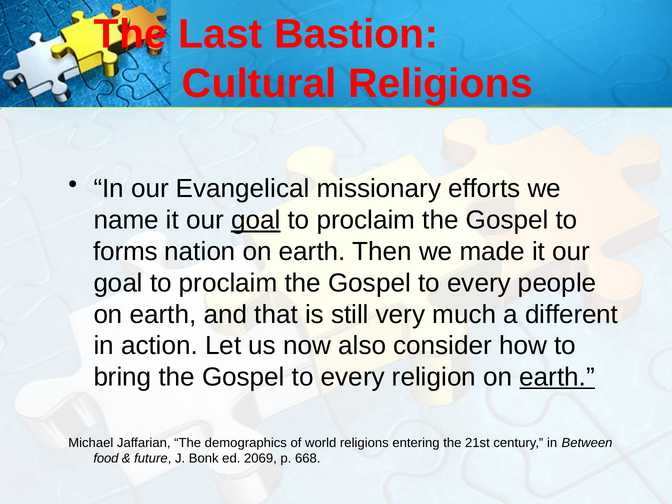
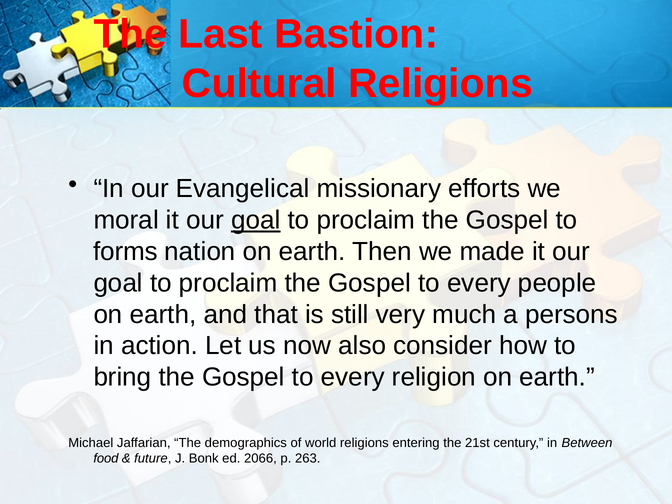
name: name -> moral (126, 220)
different: different -> persons (571, 314)
earth underline: present -> none (557, 377)
2069: 2069 -> 2066 (260, 459)
668: 668 -> 263 (308, 459)
